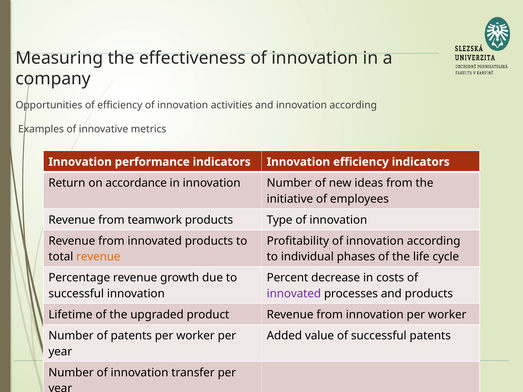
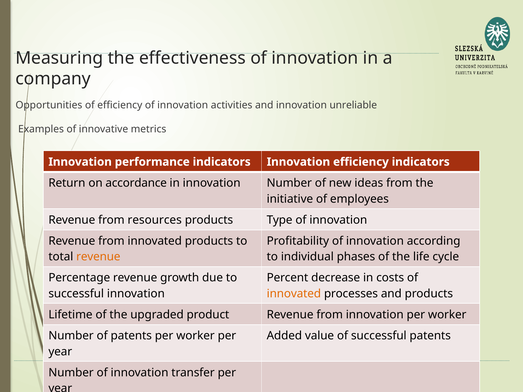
and innovation according: according -> unreliable (353, 105)
teamwork: teamwork -> resources (155, 220)
innovated colour: purple -> orange (294, 294)
